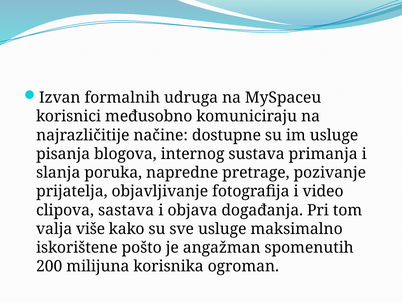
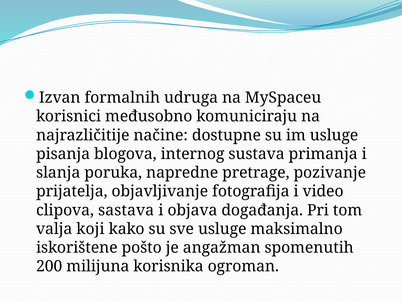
više: više -> koji (90, 229)
